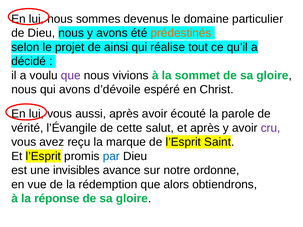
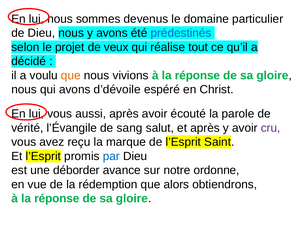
prédestinés colour: orange -> blue (181, 33)
ainsi: ainsi -> veux (116, 47)
que colour: purple -> orange (71, 76)
vivions à la sommet: sommet -> réponse (197, 76)
cette: cette -> sang (130, 128)
invisibles: invisibles -> déborder (76, 171)
